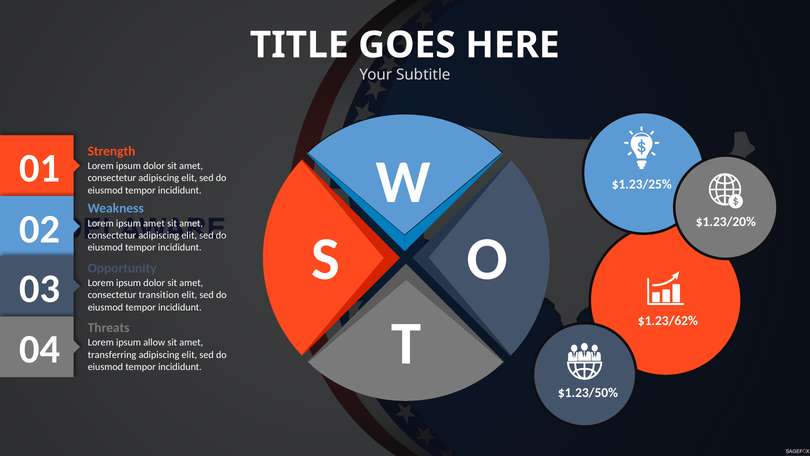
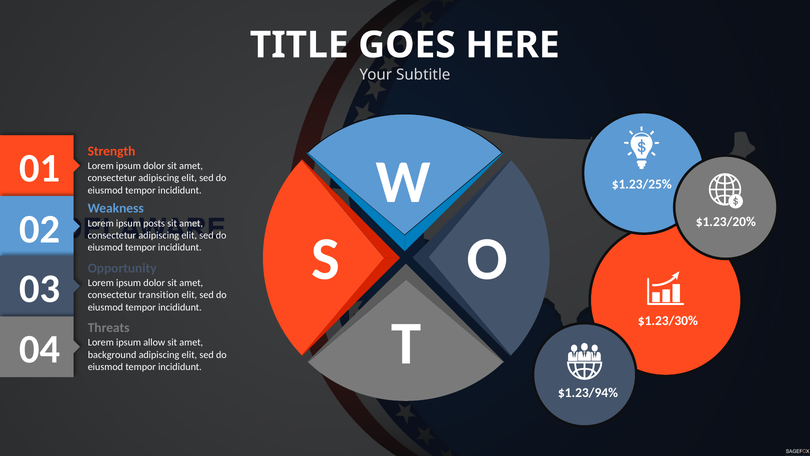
ipsum amet: amet -> posts (154, 223)
$1.23/62%: $1.23/62% -> $1.23/30% (668, 321)
transferring: transferring -> background (112, 354)
$1.23/50%: $1.23/50% -> $1.23/94% (588, 392)
